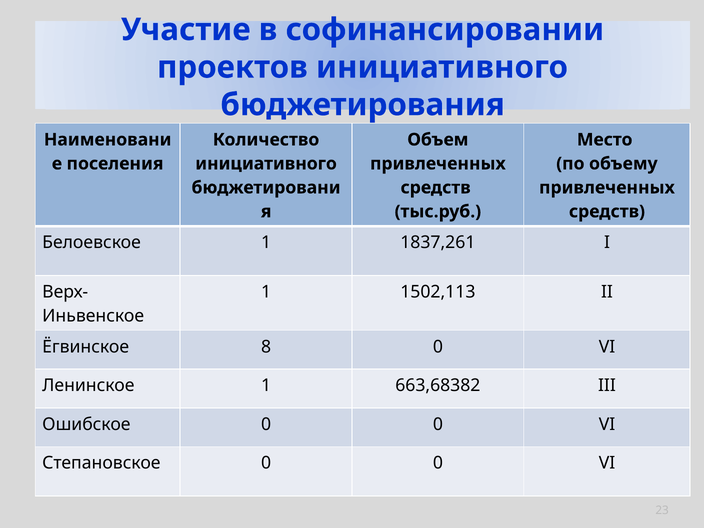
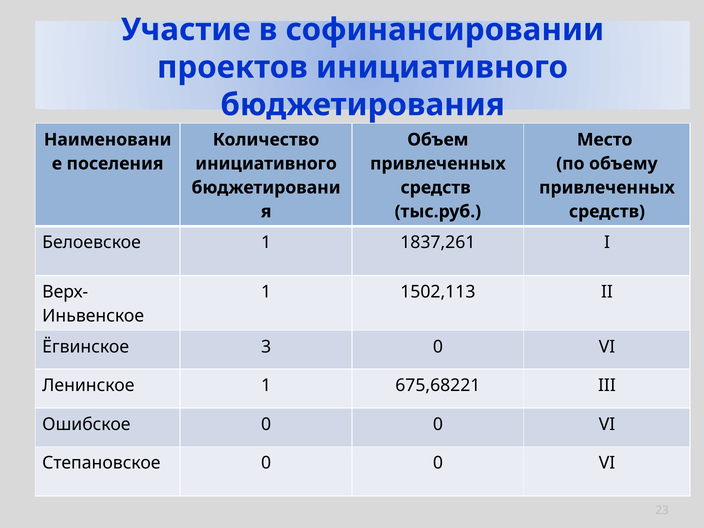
8: 8 -> 3 (266, 347)
663,68382: 663,68382 -> 675,68221 (438, 386)
